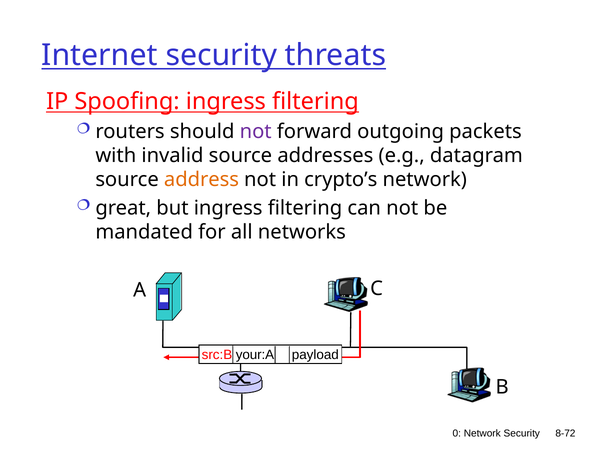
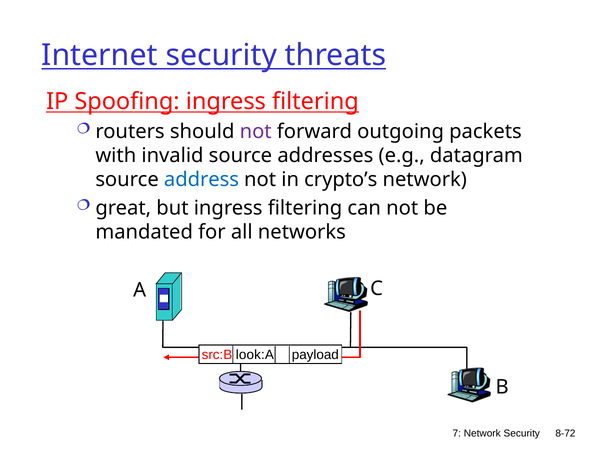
address colour: orange -> blue (201, 180)
your:A: your:A -> look:A (255, 355)
0: 0 -> 7 (457, 434)
